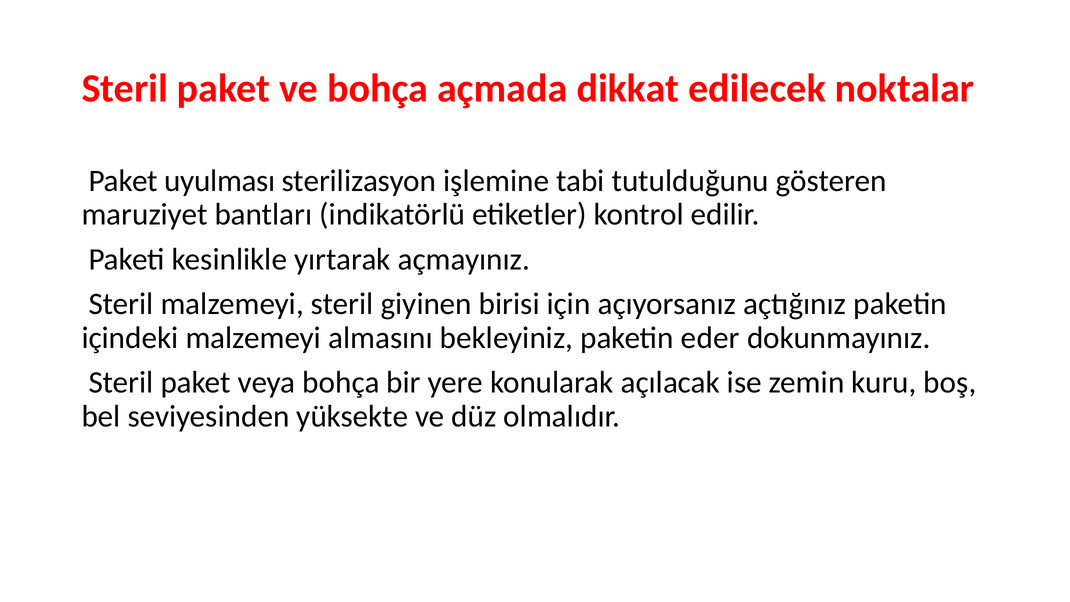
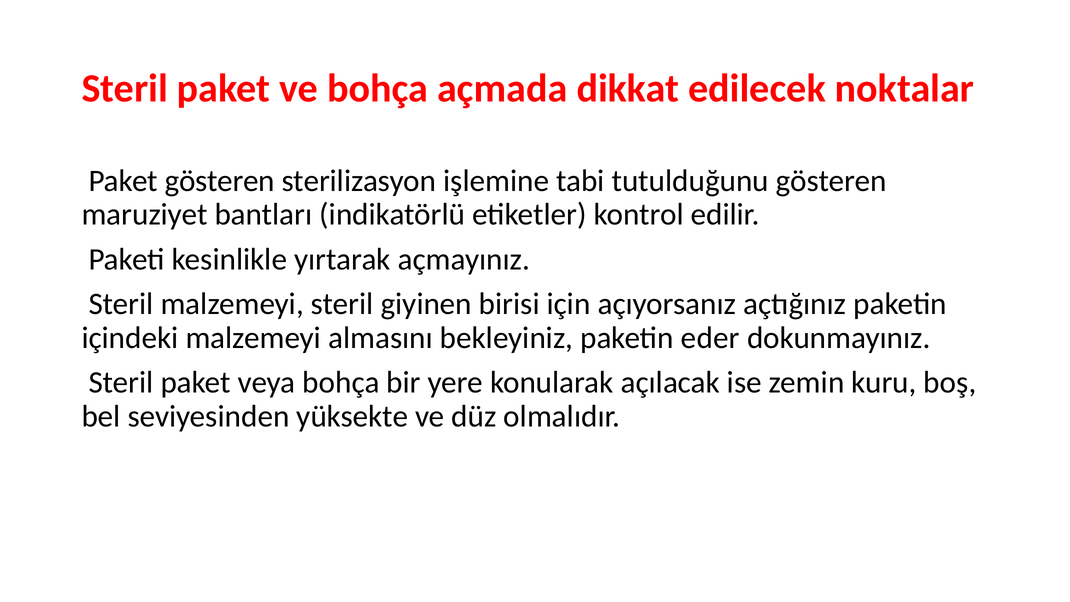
Paket uyulması: uyulması -> gösteren (220, 181)
